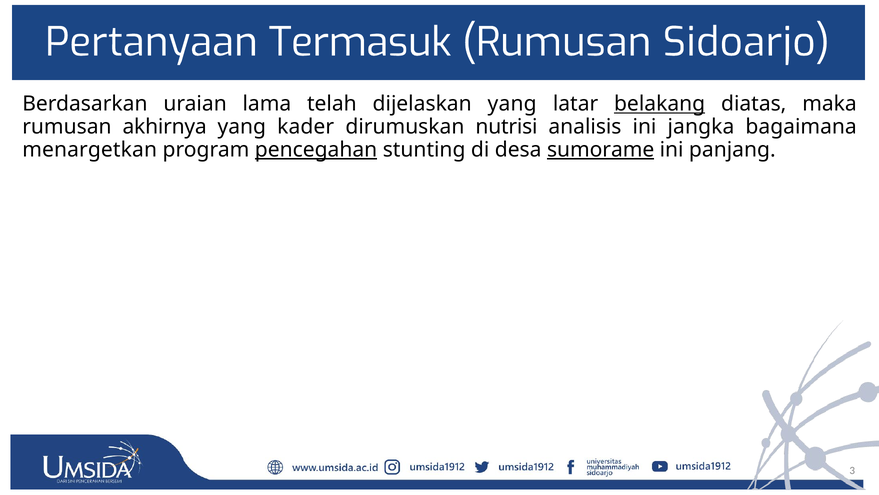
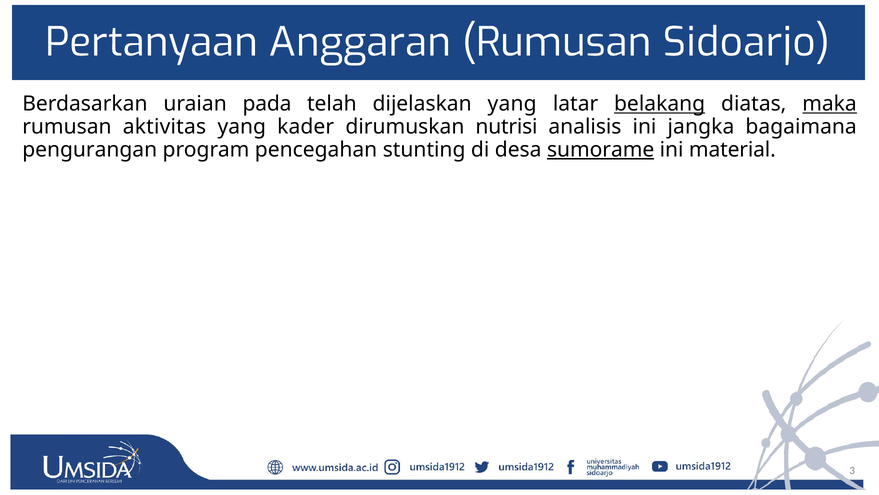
Termasuk: Termasuk -> Anggaran (360, 42)
lama: lama -> pada (267, 104)
maka underline: none -> present (830, 104)
akhirnya: akhirnya -> aktivitas (164, 127)
menargetkan: menargetkan -> pengurangan (90, 149)
pencegahan underline: present -> none (316, 149)
panjang: panjang -> material (732, 149)
